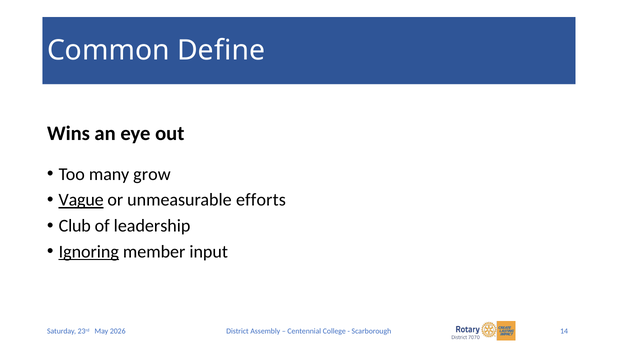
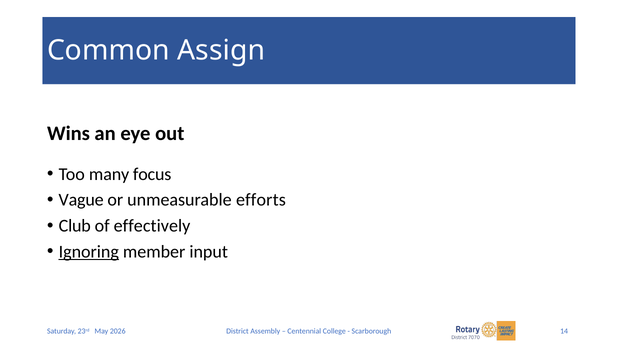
Define: Define -> Assign (221, 51)
grow: grow -> focus (152, 175)
Vague underline: present -> none (81, 200)
leadership: leadership -> effectively (152, 226)
